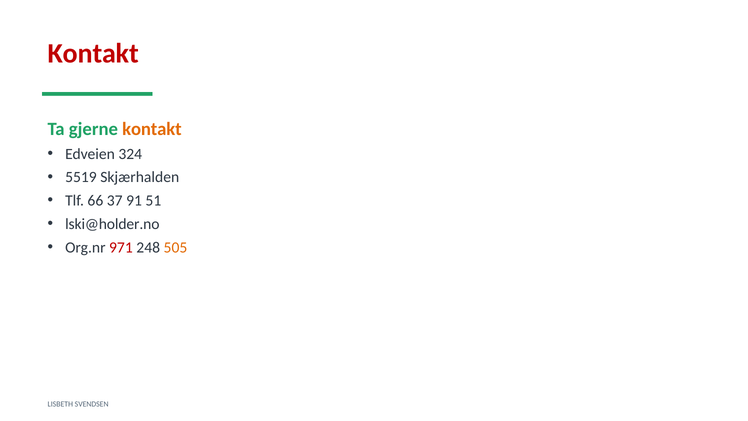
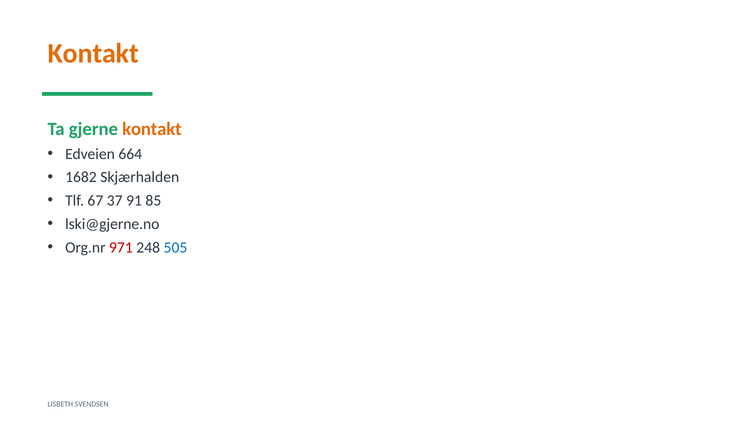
Kontakt colour: red -> orange (93, 53)
324: 324 -> 664 (130, 154)
5519: 5519 -> 1682 (81, 177)
66: 66 -> 67 (95, 201)
51: 51 -> 85 (153, 201)
lski@holder.no: lski@holder.no -> lski@gjerne.no (112, 224)
505 colour: orange -> blue (175, 247)
